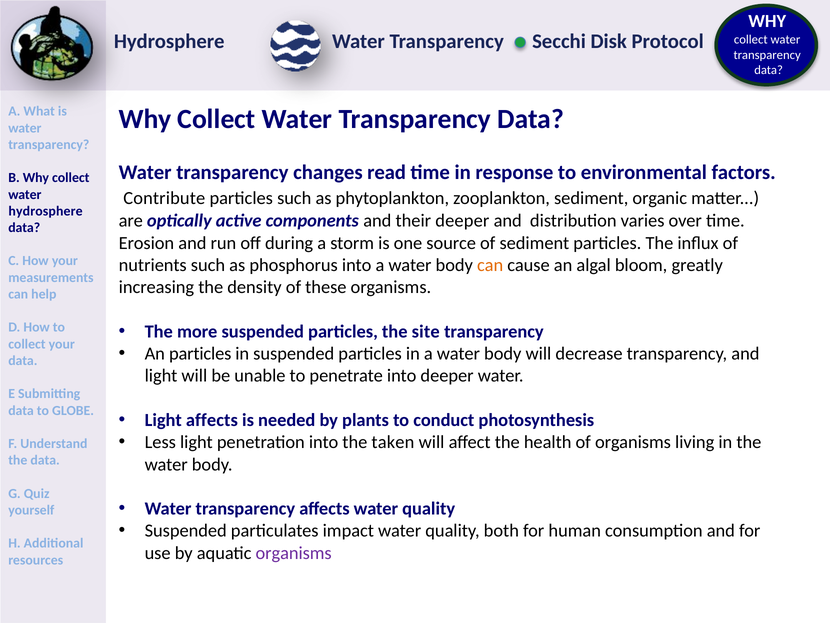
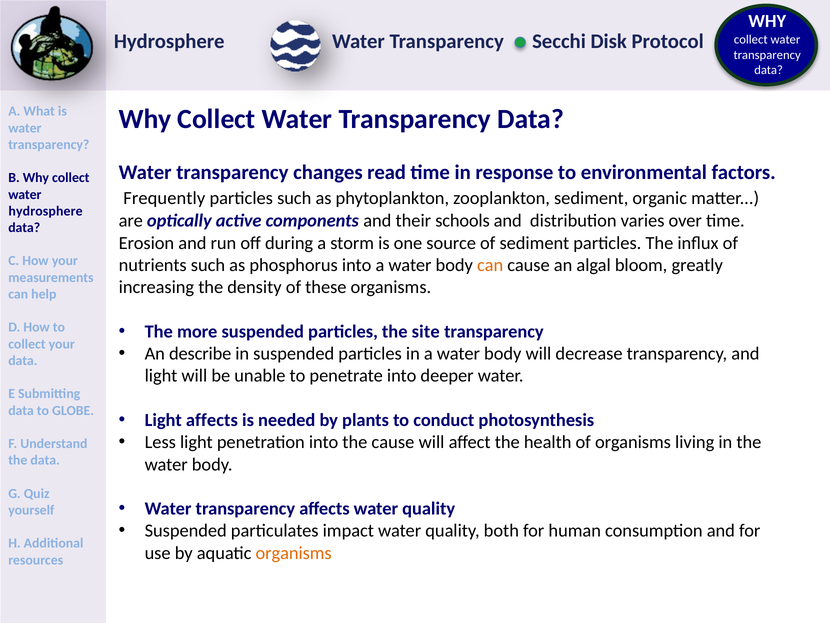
Contribute: Contribute -> Frequently (164, 198)
their deeper: deeper -> schools (463, 221)
An particles: particles -> describe (200, 353)
the taken: taken -> cause (393, 442)
organisms colour: purple -> orange (294, 553)
